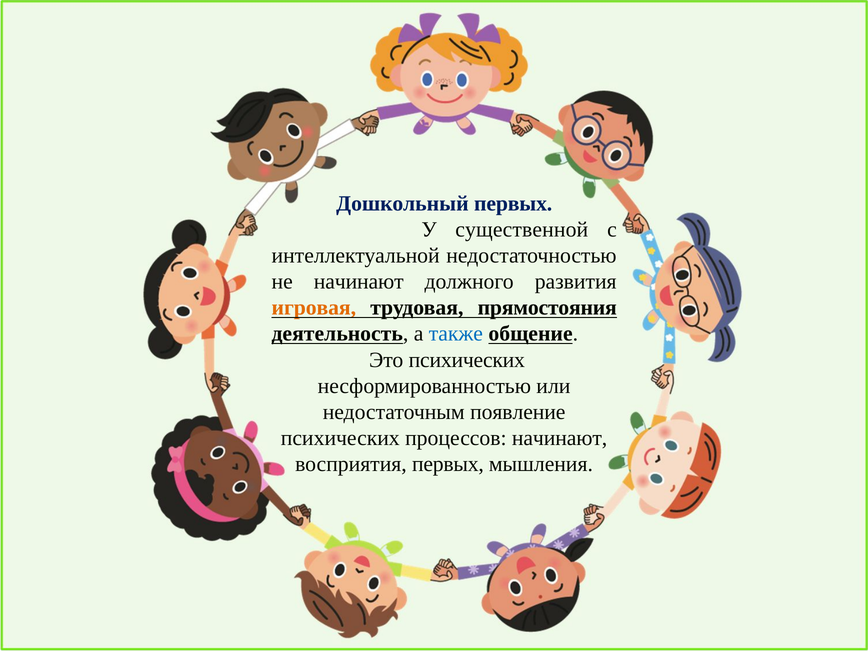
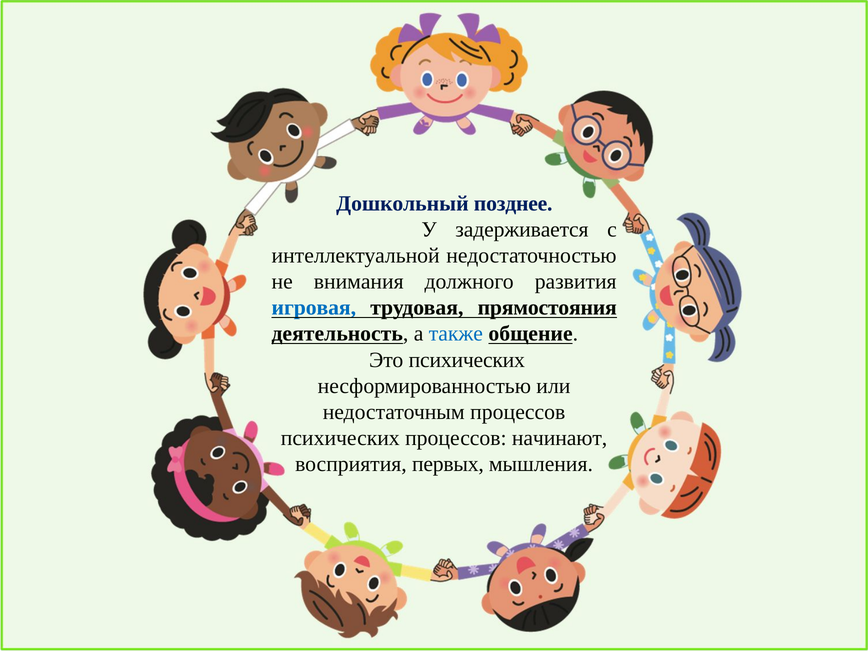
Дошкольный первых: первых -> позднее (513, 204)
существенной: существенной -> задерживается (522, 230)
не начинают: начинают -> внимания (359, 282)
игровая colour: orange -> blue (314, 308)
недостаточным появление: появление -> процессов (518, 412)
